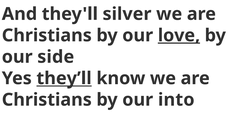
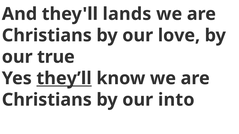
silver: silver -> lands (127, 14)
love underline: present -> none (179, 36)
side: side -> true (56, 57)
